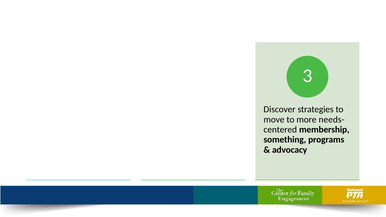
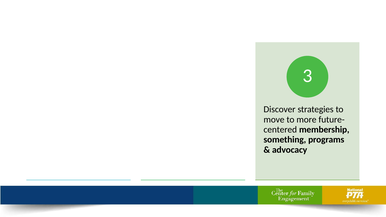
needs-: needs- -> future- (332, 120)
